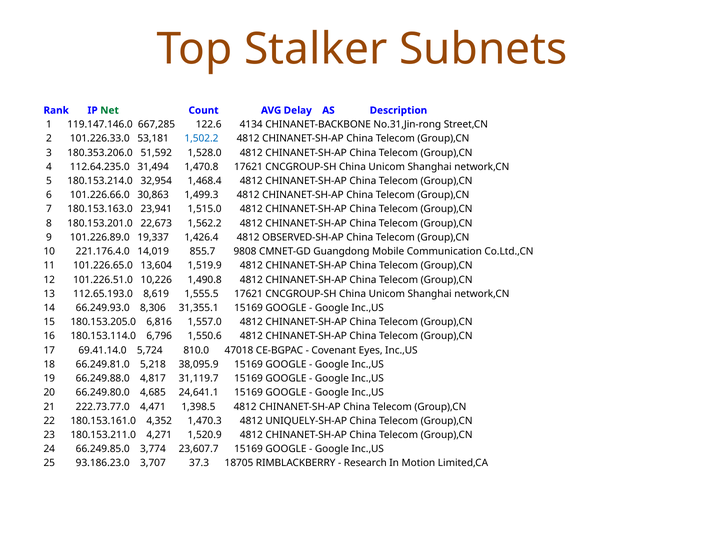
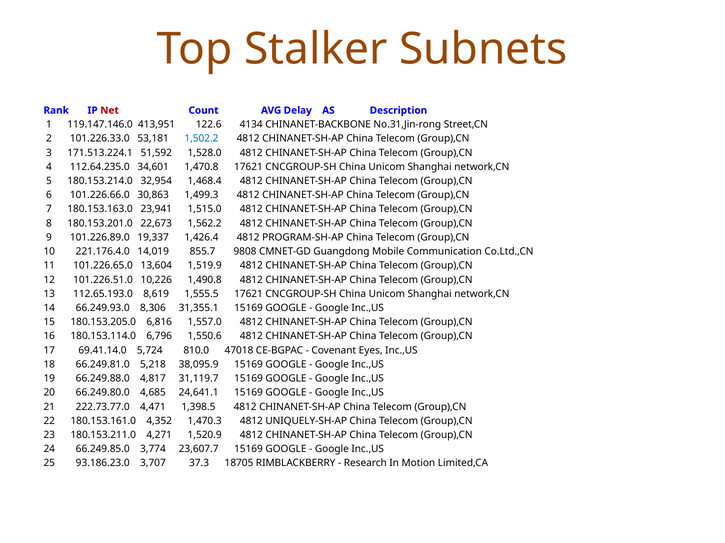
Net colour: green -> red (110, 111)
667,285: 667,285 -> 413,951 (157, 125)
180.353.206.0: 180.353.206.0 -> 171.513.224.1 (100, 153)
31,494: 31,494 -> 34,601 (153, 167)
OBSERVED-SH-AP: OBSERVED-SH-AP -> PROGRAM-SH-AP (303, 238)
